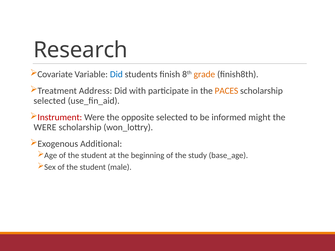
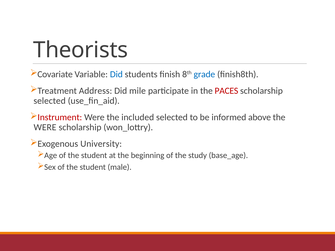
Research: Research -> Theorists (81, 50)
grade colour: orange -> blue (204, 74)
with: with -> mile (137, 91)
PACES colour: orange -> red (226, 91)
opposite: opposite -> included (138, 117)
might: might -> above (260, 117)
Additional: Additional -> University (101, 144)
